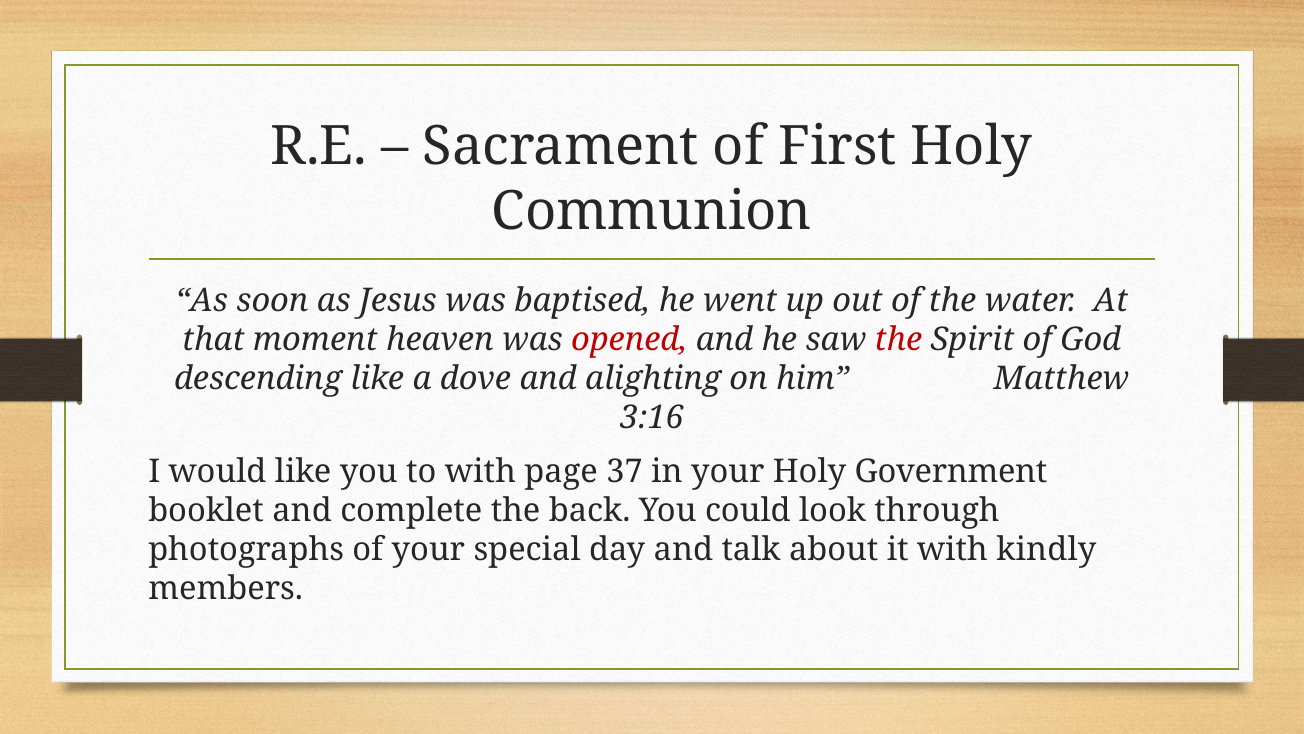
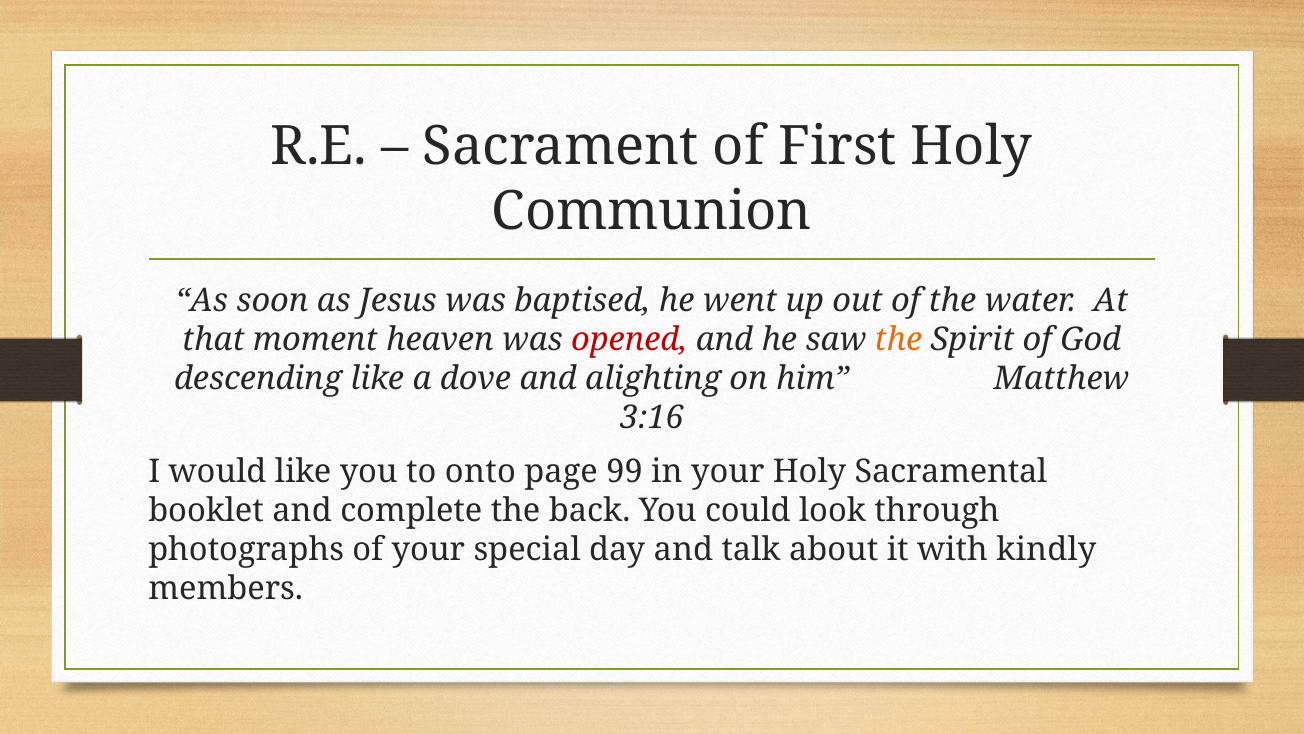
the colour: red -> orange (898, 339)
to with: with -> onto (480, 471)
37: 37 -> 99 (625, 471)
Government: Government -> Sacramental (951, 471)
